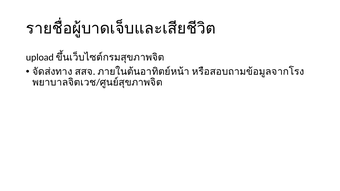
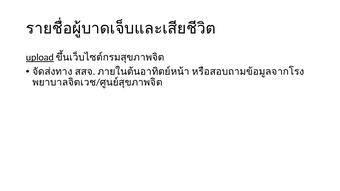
upload underline: none -> present (40, 57)
